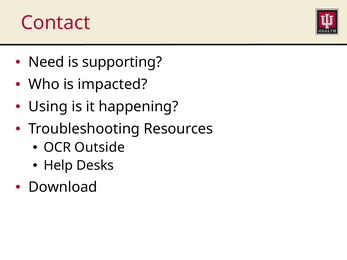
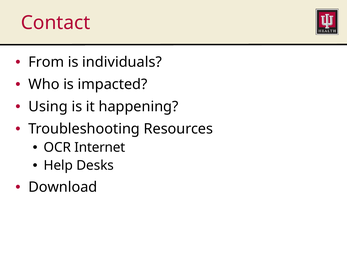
Need: Need -> From (46, 62)
supporting: supporting -> individuals (122, 62)
Outside: Outside -> Internet (100, 148)
